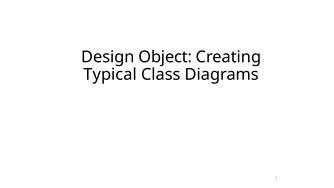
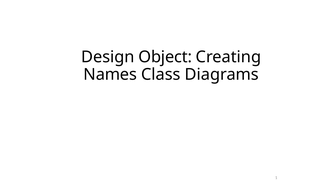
Typical: Typical -> Names (110, 74)
